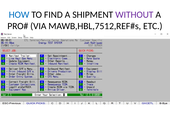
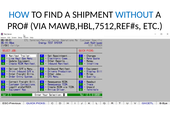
WITHOUT colour: purple -> blue (134, 15)
